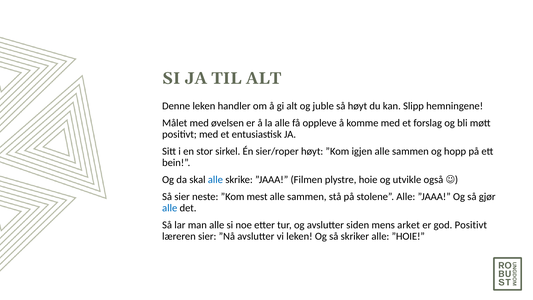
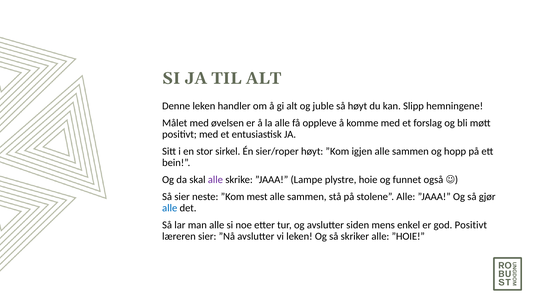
alle colour: blue -> purple (215, 179)
Filmen: Filmen -> Lampe (306, 179)
utvikle: utvikle -> funnet (407, 179)
arket: arket -> enkel (409, 225)
